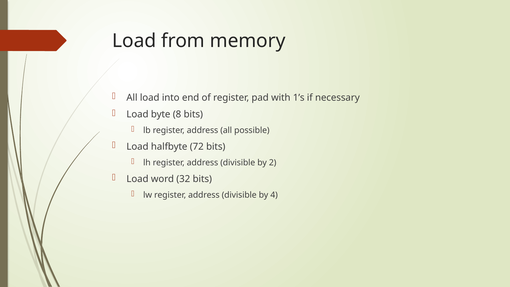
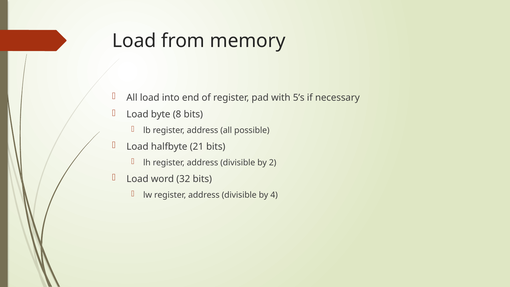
1’s: 1’s -> 5’s (299, 98)
72: 72 -> 21 (197, 147)
